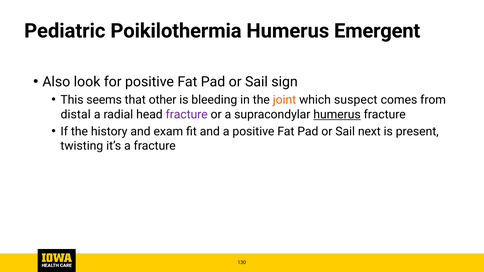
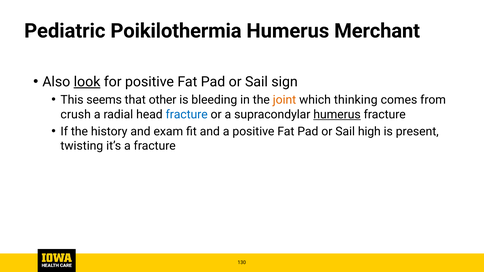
Emergent: Emergent -> Merchant (377, 31)
look underline: none -> present (87, 82)
suspect: suspect -> thinking (356, 100)
distal: distal -> crush (76, 115)
fracture colour: purple -> blue (187, 115)
next: next -> high (369, 132)
